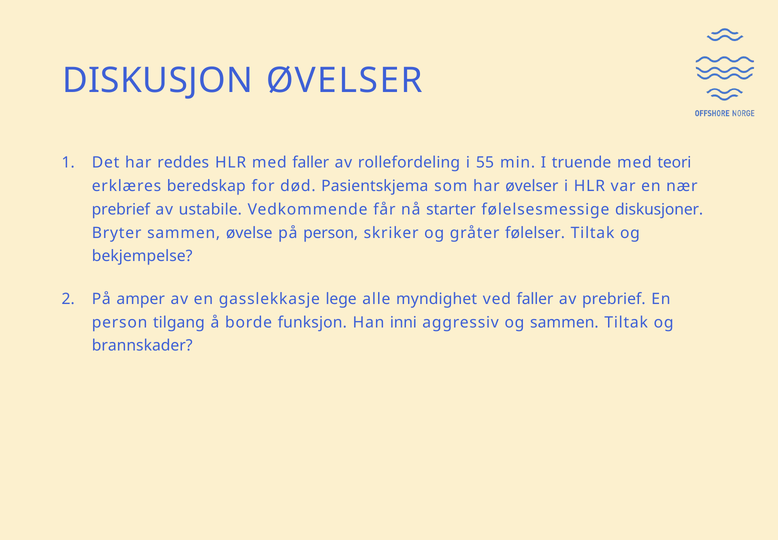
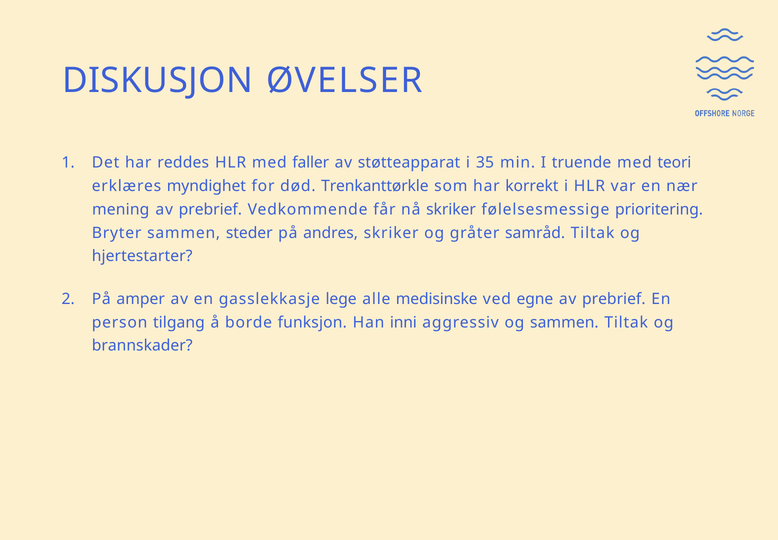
rollefordeling: rollefordeling -> støtteapparat (409, 163)
55: 55 -> 35 (485, 163)
beredskap: beredskap -> myndighet (206, 186)
Pasientskjema: Pasientskjema -> Trenkanttørkle (375, 186)
har øvelser: øvelser -> korrekt (532, 186)
prebrief: prebrief -> mening (121, 210)
ustabile: ustabile -> prebrief (210, 210)
nå starter: starter -> skriker (451, 210)
diskusjoner: diskusjoner -> prioritering (659, 210)
øvelse: øvelse -> steder (249, 233)
på person: person -> andres (331, 233)
følelser: følelser -> samråd (535, 233)
bekjempelse: bekjempelse -> hjertestarter (142, 256)
myndighet: myndighet -> medisinske (437, 299)
ved faller: faller -> egne (535, 299)
